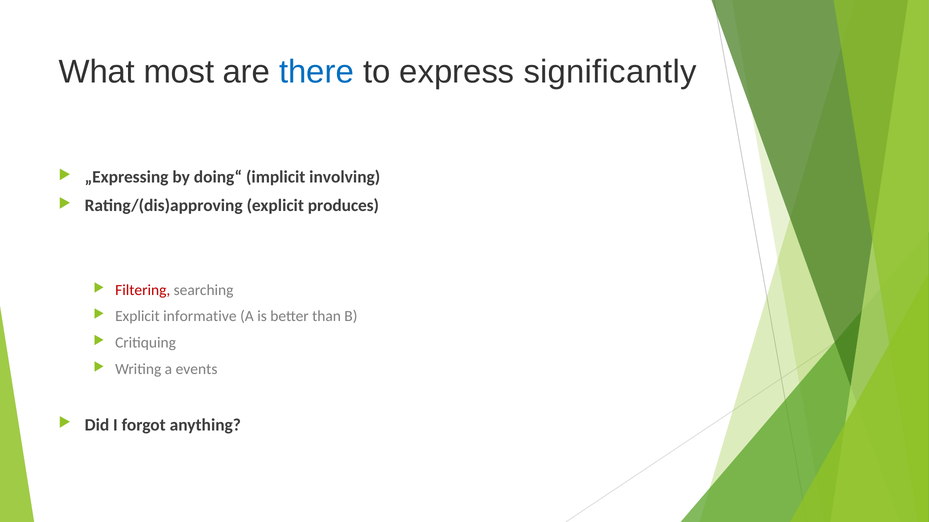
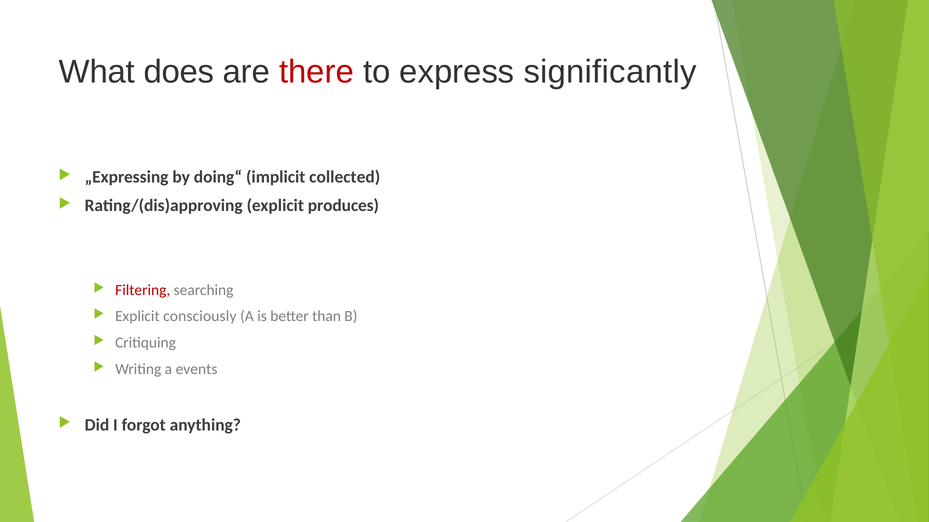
most: most -> does (179, 72)
there colour: blue -> red (317, 72)
involving: involving -> collected (345, 177)
informative: informative -> consciously (200, 317)
